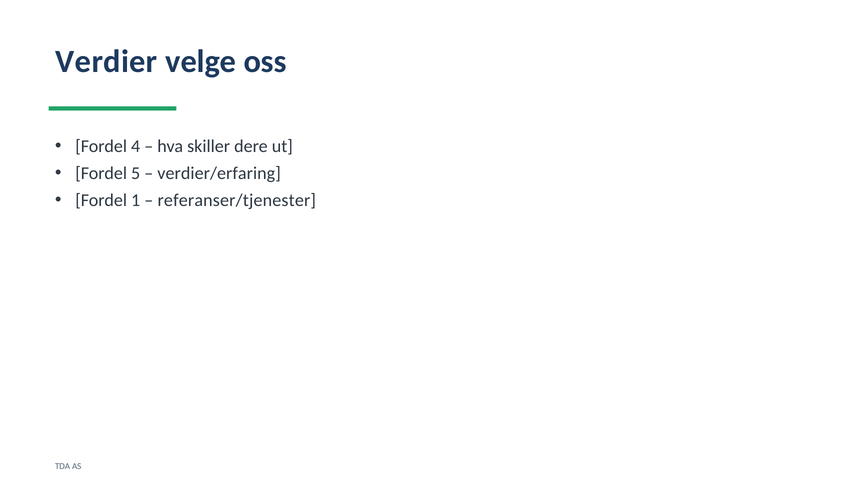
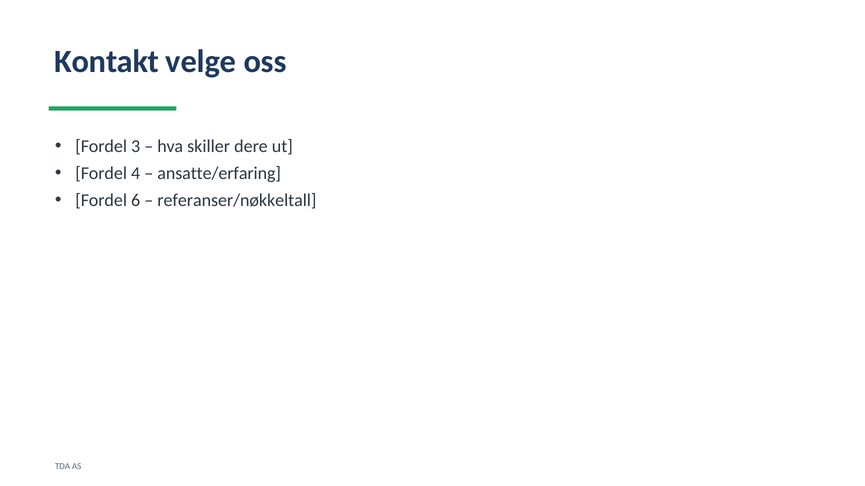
Verdier: Verdier -> Kontakt (107, 62)
4: 4 -> 3 (136, 147)
5: 5 -> 4 (136, 174)
verdier/erfaring: verdier/erfaring -> ansatte/erfaring (219, 174)
1: 1 -> 6 (136, 201)
referanser/tjenester: referanser/tjenester -> referanser/nøkkeltall (237, 201)
